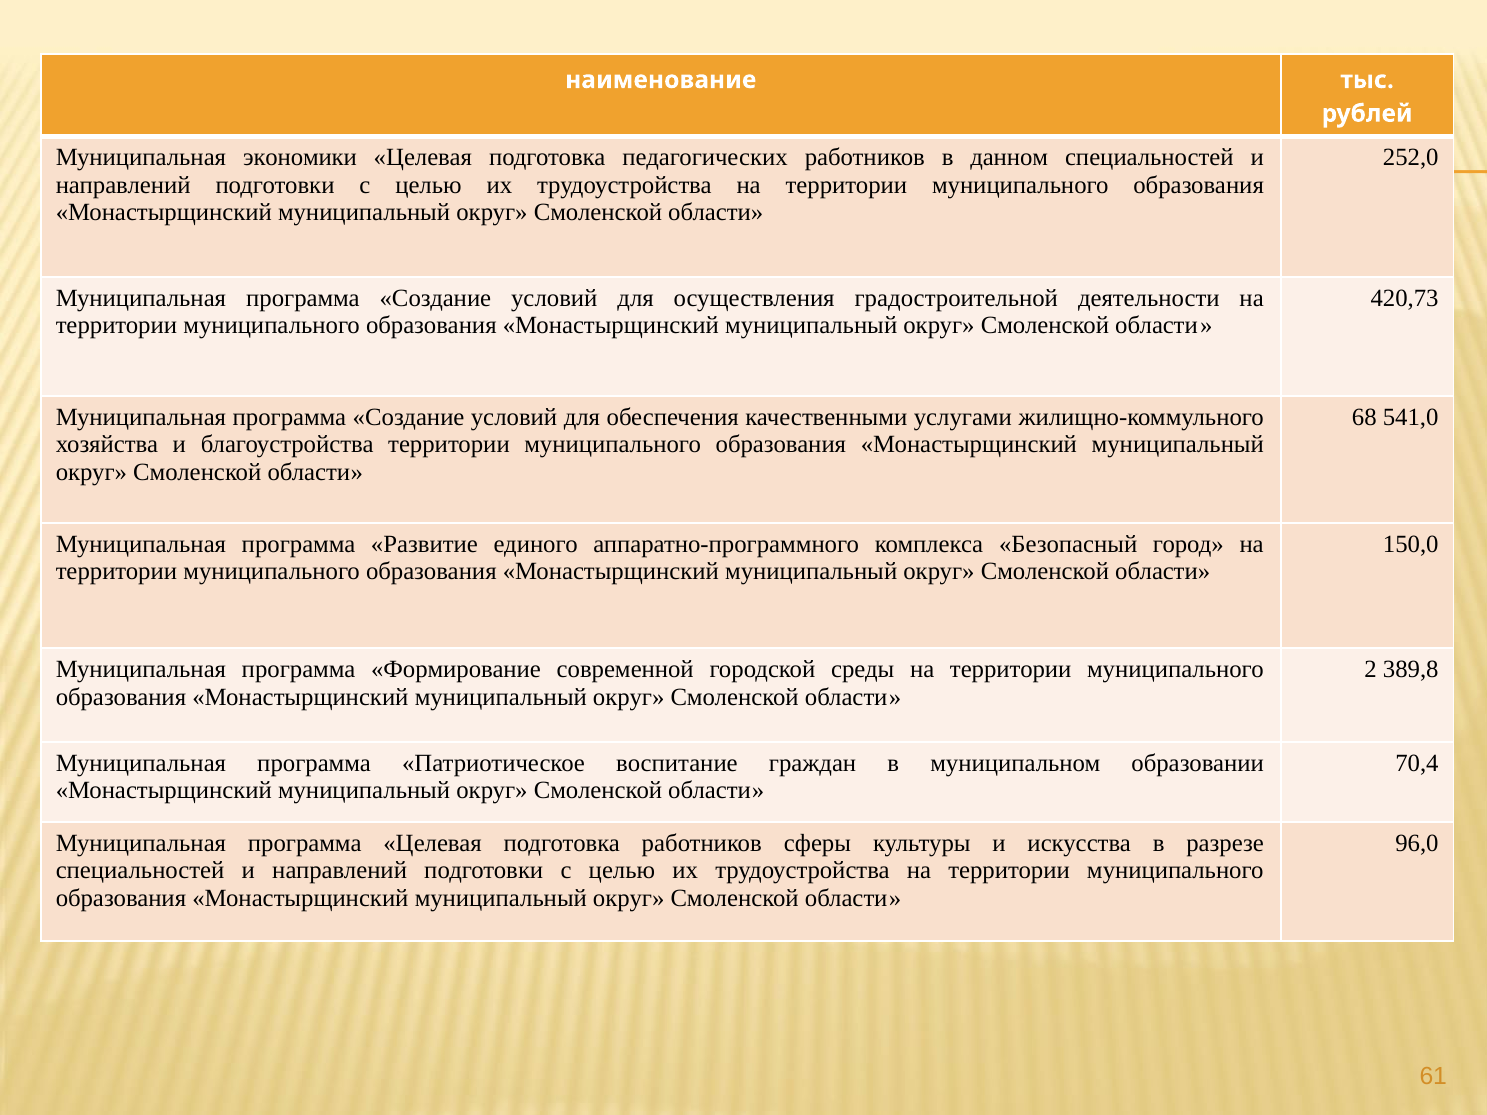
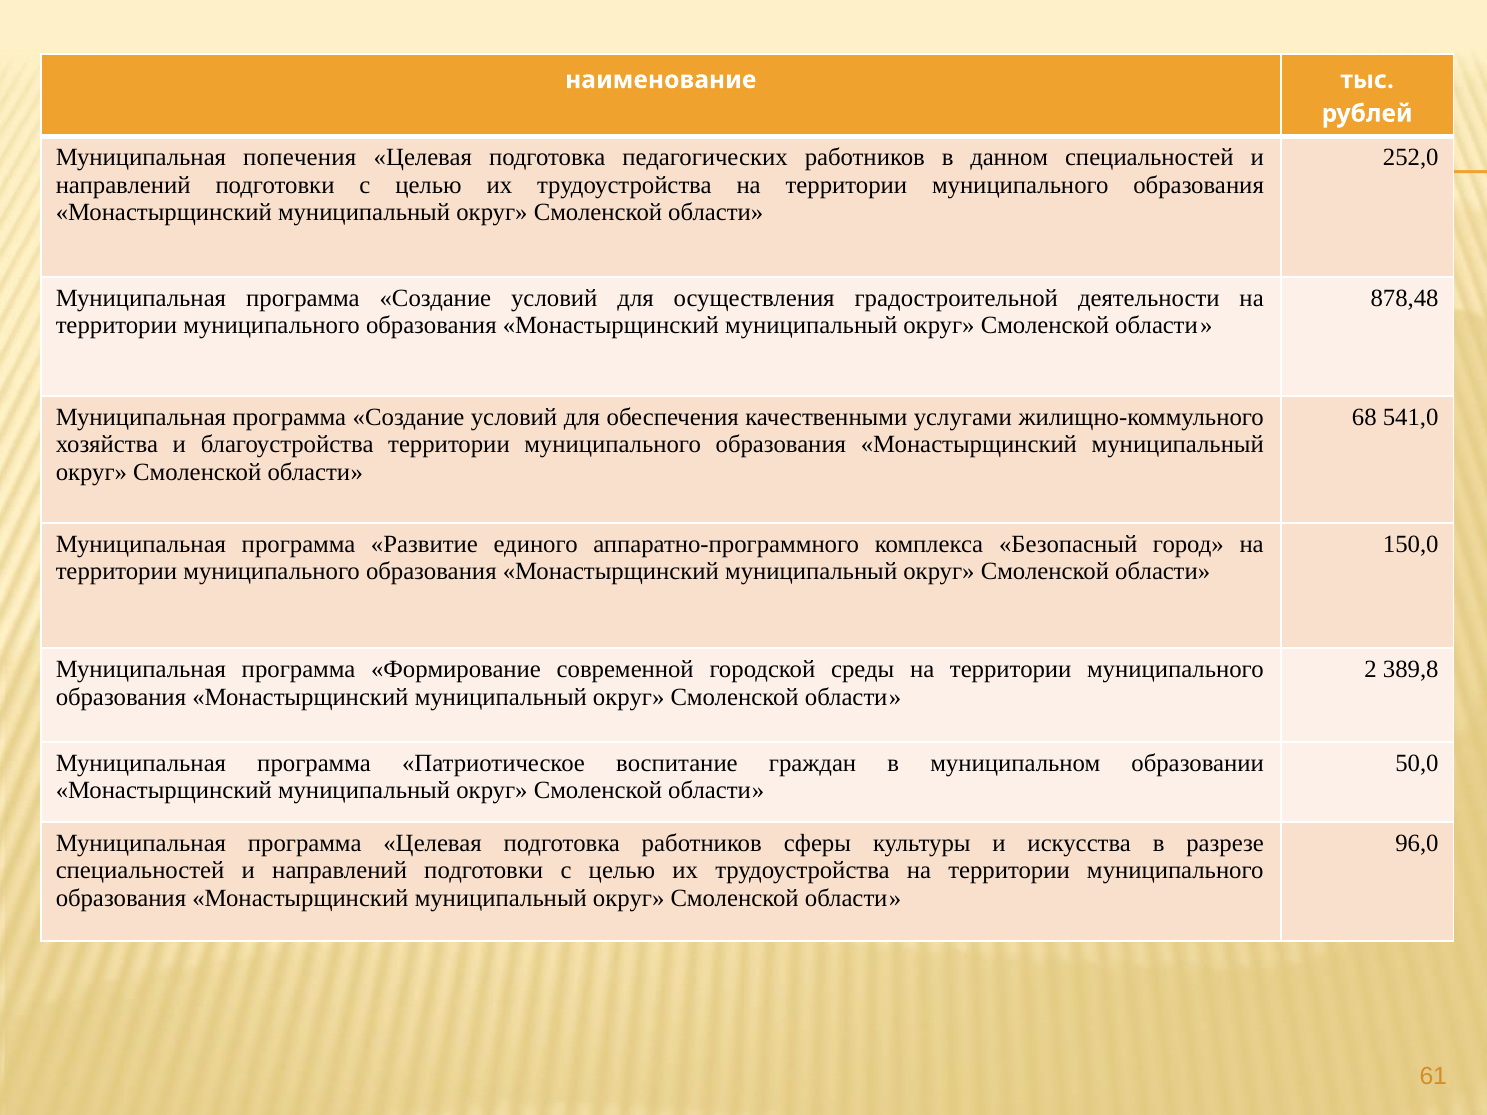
экономики: экономики -> попечения (300, 158)
420,73: 420,73 -> 878,48 (1405, 298)
70,4: 70,4 -> 50,0 (1417, 763)
